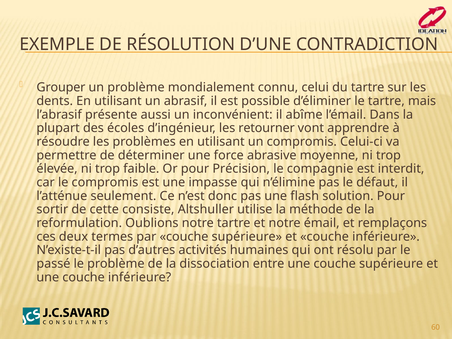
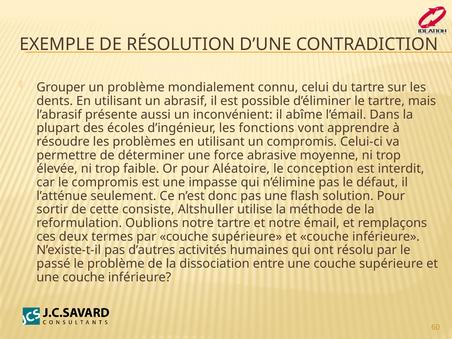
retourner: retourner -> fonctions (266, 128)
Précision: Précision -> Aléatoire (241, 169)
compagnie: compagnie -> conception (320, 169)
